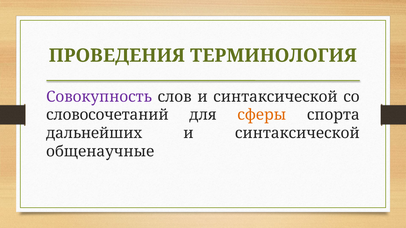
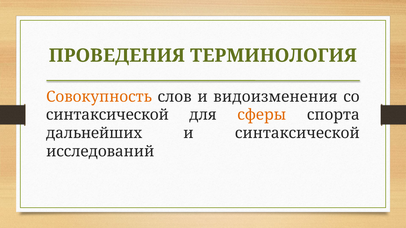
Совокупность colour: purple -> orange (99, 97)
слов и синтаксической: синтаксической -> видоизменения (275, 97)
словосочетаний: словосочетаний -> синтаксической (107, 115)
общенаучные: общенаучные -> исследований (100, 152)
